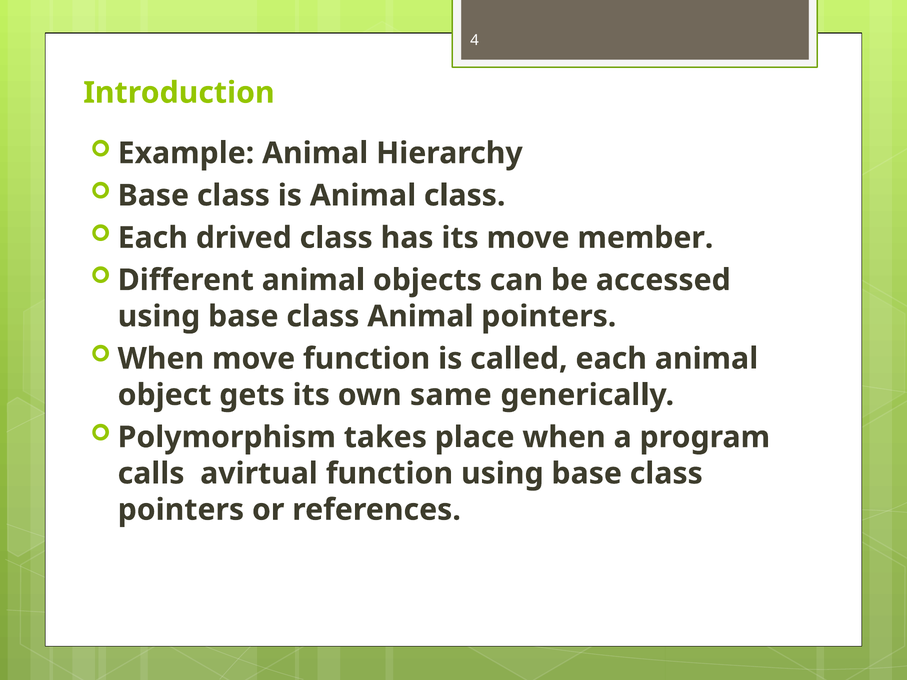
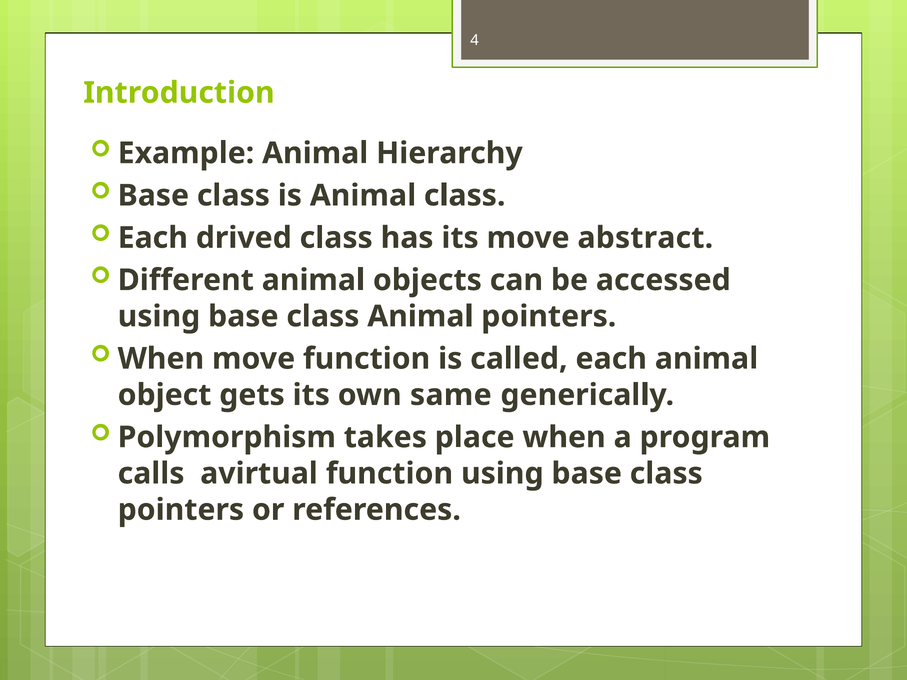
member: member -> abstract (645, 238)
